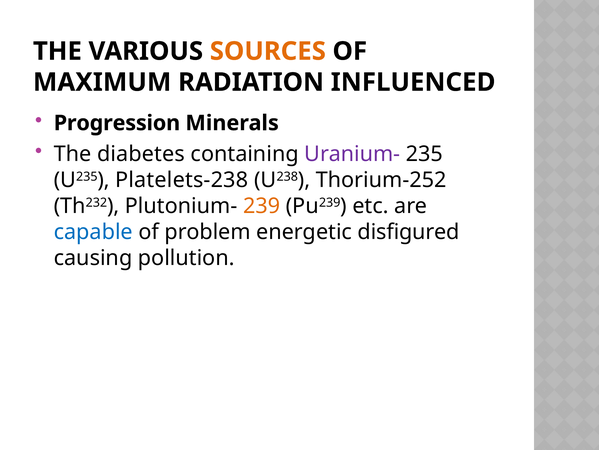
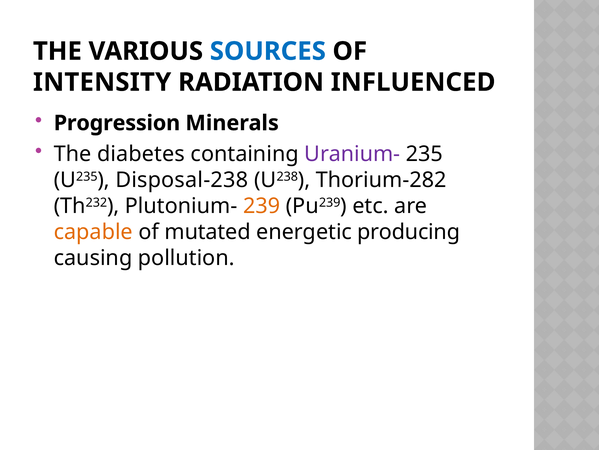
SOURCES colour: orange -> blue (268, 51)
MAXIMUM: MAXIMUM -> INTENSITY (102, 82)
Platelets-238: Platelets-238 -> Disposal-238 (182, 180)
Thorium-252: Thorium-252 -> Thorium-282 (381, 180)
capable colour: blue -> orange (93, 232)
problem: problem -> mutated (208, 232)
disfigured: disfigured -> producing (409, 232)
